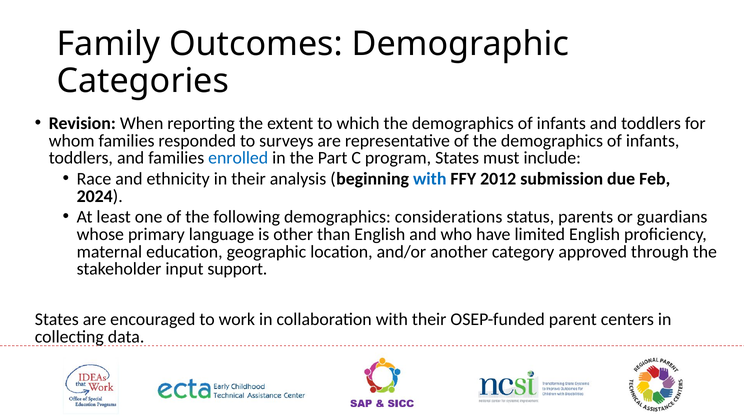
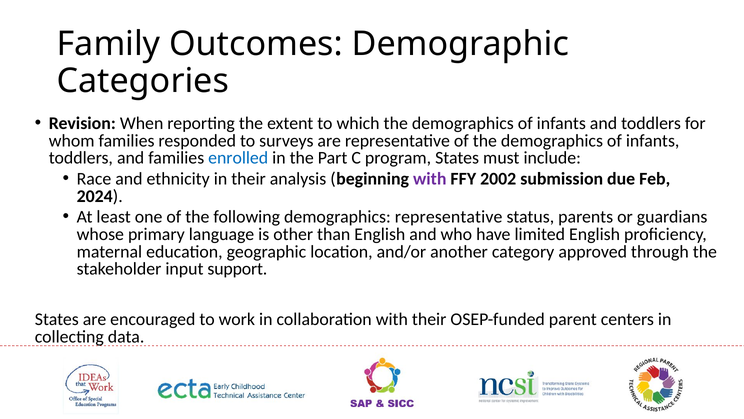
with colour: blue -> purple (430, 179)
2012: 2012 -> 2002 (498, 179)
demographics considerations: considerations -> representative (449, 217)
